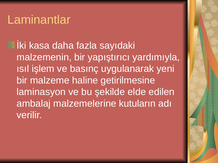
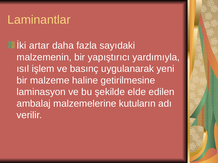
kasa: kasa -> artar (39, 46)
